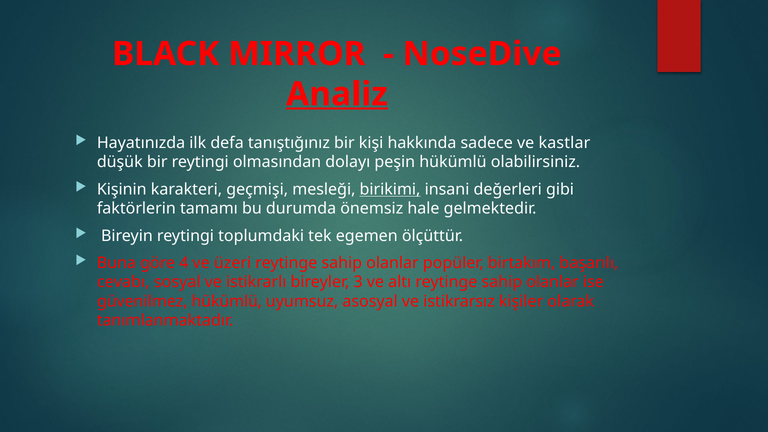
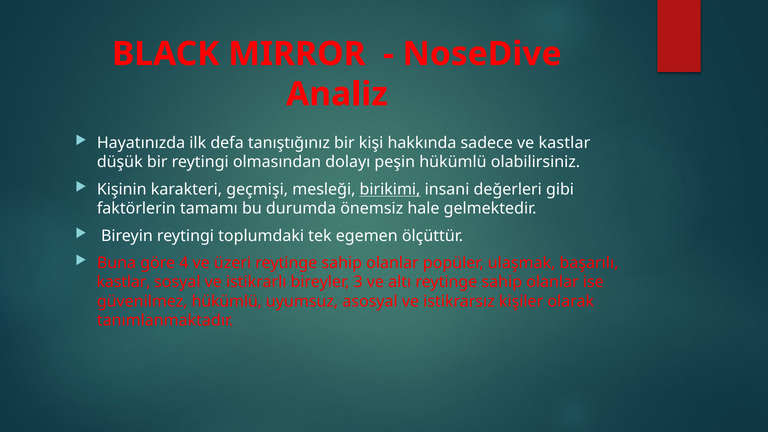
Analiz underline: present -> none (337, 94)
birtakım: birtakım -> ulaşmak (522, 263)
cevabı: cevabı -> kastlar (124, 282)
